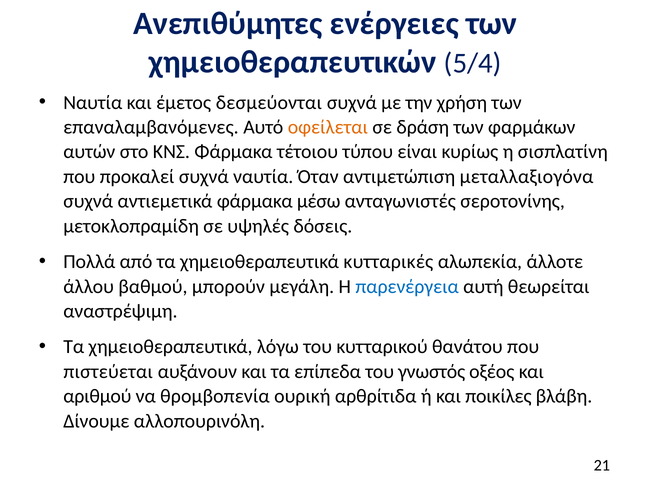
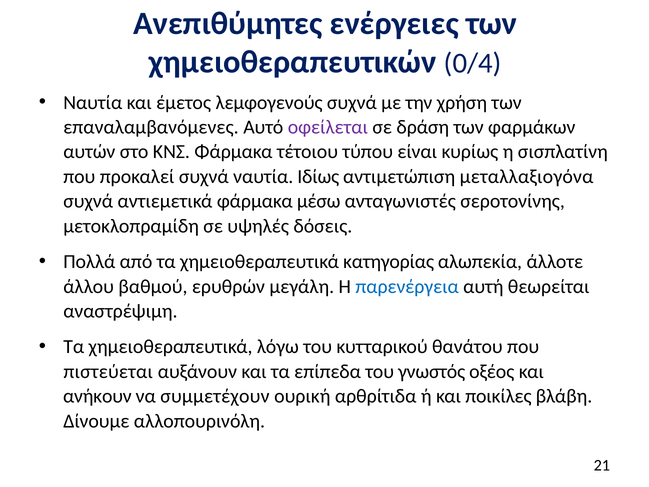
5/4: 5/4 -> 0/4 (473, 63)
δεσμεύονται: δεσμεύονται -> λεμφογενούς (269, 102)
οφείλεται colour: orange -> purple (328, 127)
Όταν: Όταν -> Ιδίως (318, 177)
κυτταρικές: κυτταρικές -> κατηγορίας (389, 262)
μπορούν: μπορούν -> ερυθρών (228, 286)
αριθμού: αριθμού -> ανήκουν (97, 396)
θρομβοπενία: θρομβοπενία -> συμμετέχουν (215, 396)
